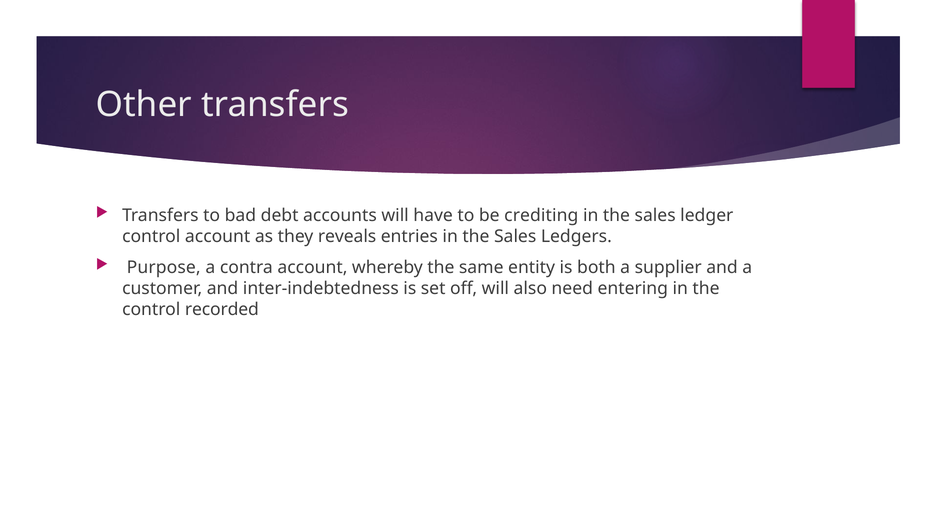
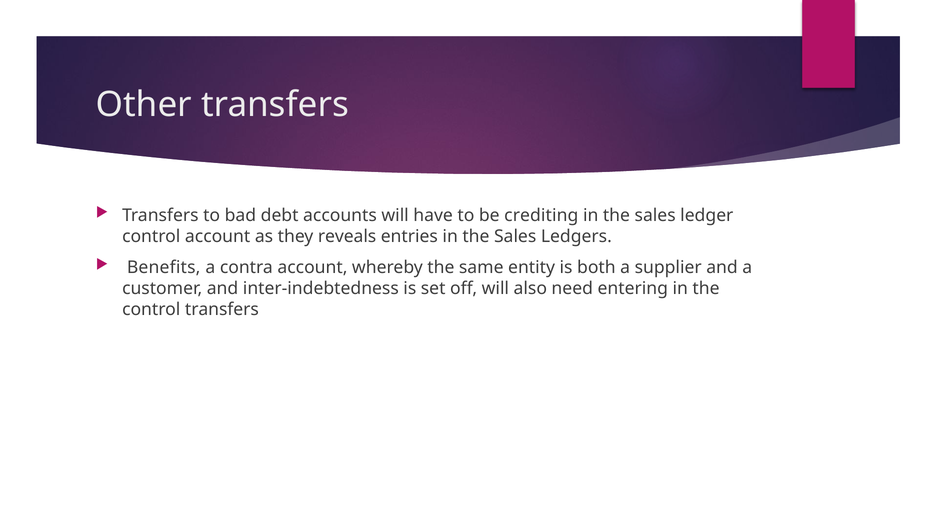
Purpose: Purpose -> Benefits (164, 267)
control recorded: recorded -> transfers (222, 309)
